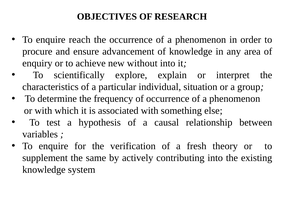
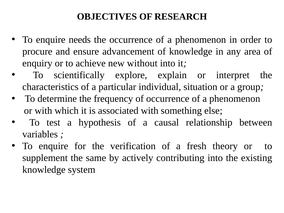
reach: reach -> needs (80, 40)
